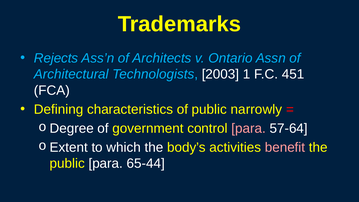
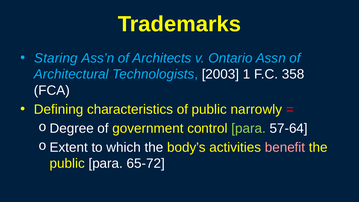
Rejects: Rejects -> Staring (56, 58)
451: 451 -> 358 (293, 74)
para colour: pink -> light green (249, 128)
65-44: 65-44 -> 65-72 (146, 163)
